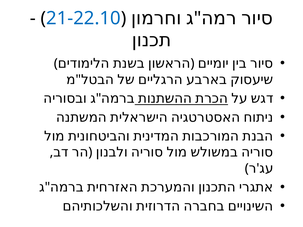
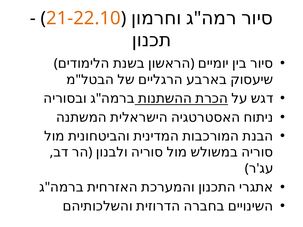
21-22.10 colour: blue -> orange (83, 18)
